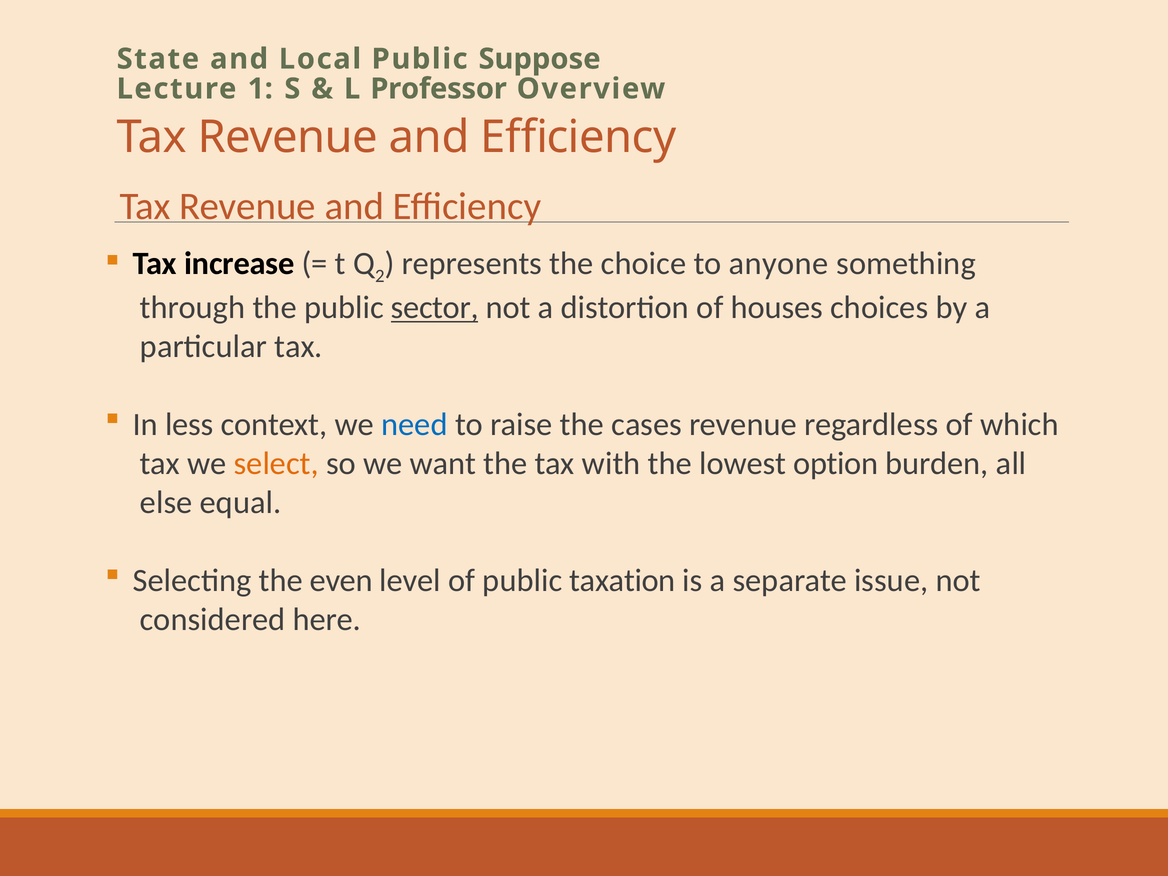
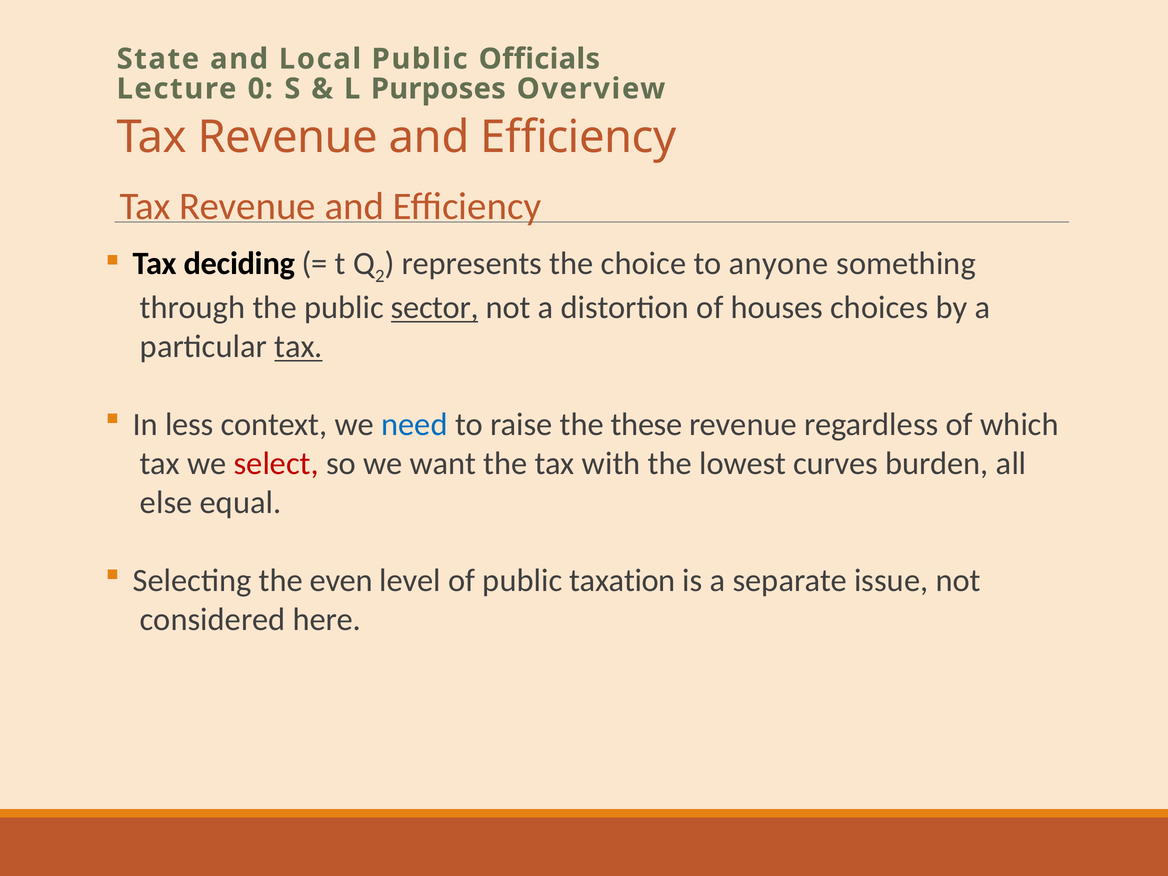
Suppose: Suppose -> Officials (539, 59)
1: 1 -> 0 (260, 89)
Professor: Professor -> Purposes (438, 89)
increase: increase -> deciding (239, 263)
tax underline: none -> present (299, 347)
cases: cases -> these (647, 425)
select colour: orange -> red (276, 464)
option: option -> curves (836, 464)
